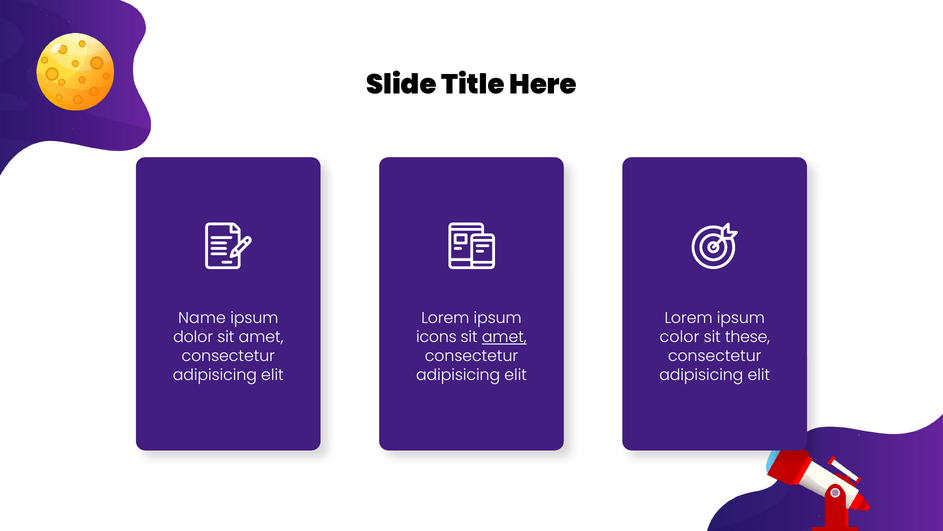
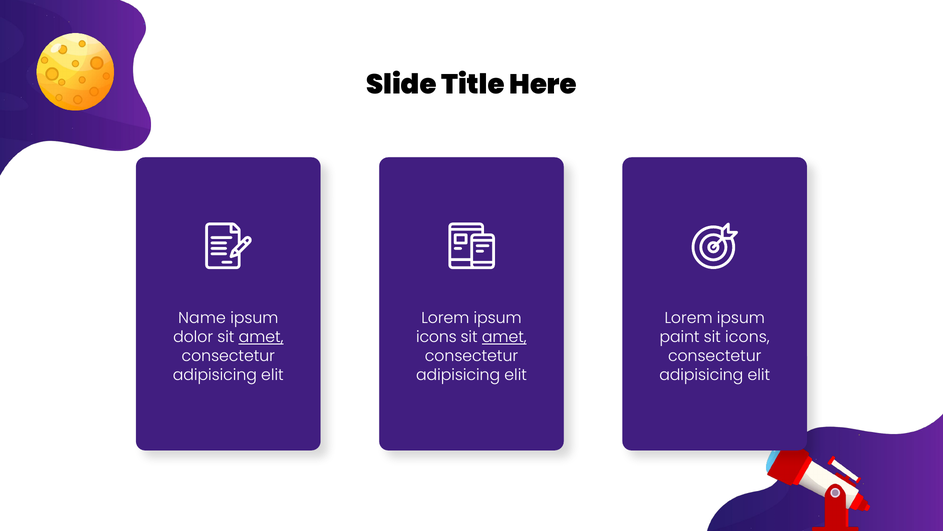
amet underline: none -> present (261, 337)
color: color -> paint (680, 337)
sit these: these -> icons (747, 337)
